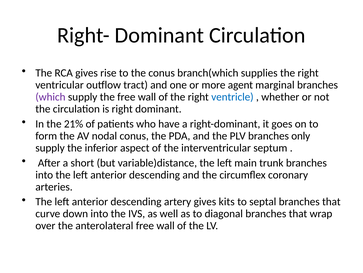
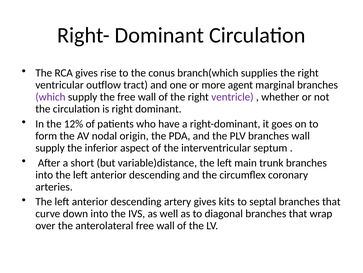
ventricle colour: blue -> purple (232, 97)
21%: 21% -> 12% (74, 124)
nodal conus: conus -> origin (134, 136)
branches only: only -> wall (301, 136)
